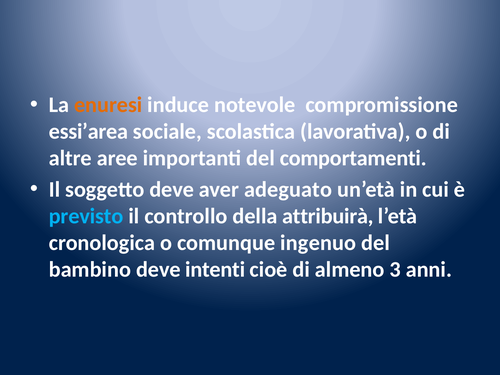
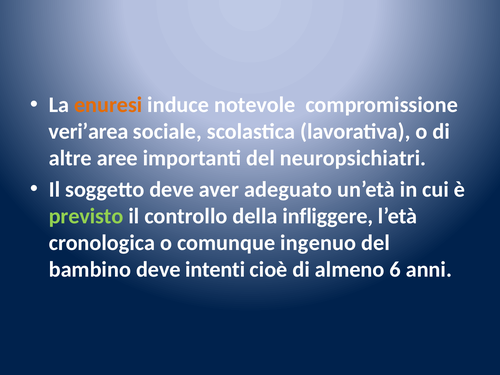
essi’area: essi’area -> veri’area (88, 132)
comportamenti: comportamenti -> neuropsichiatri (353, 158)
previsto colour: light blue -> light green (86, 216)
attribuirà: attribuirà -> infliggere (328, 216)
3: 3 -> 6 (395, 269)
